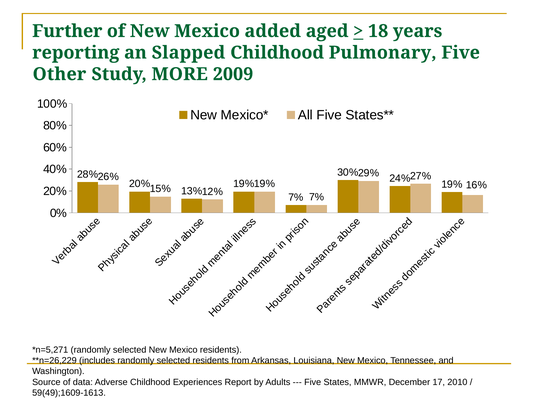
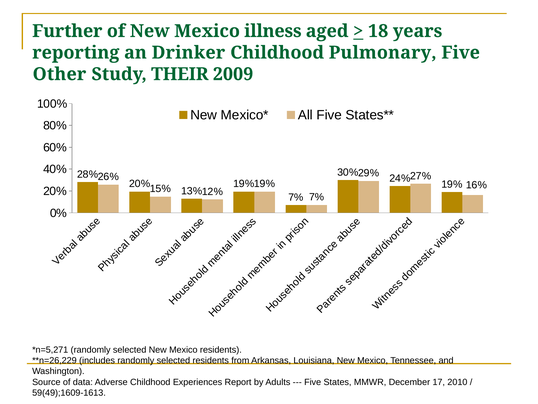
added: added -> illness (273, 31)
Slapped: Slapped -> Drinker (188, 53)
MORE: MORE -> THEIR (180, 74)
